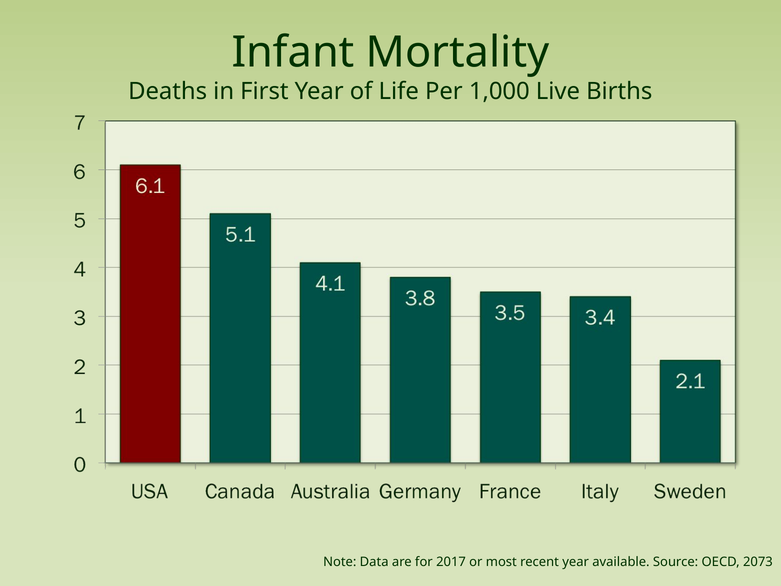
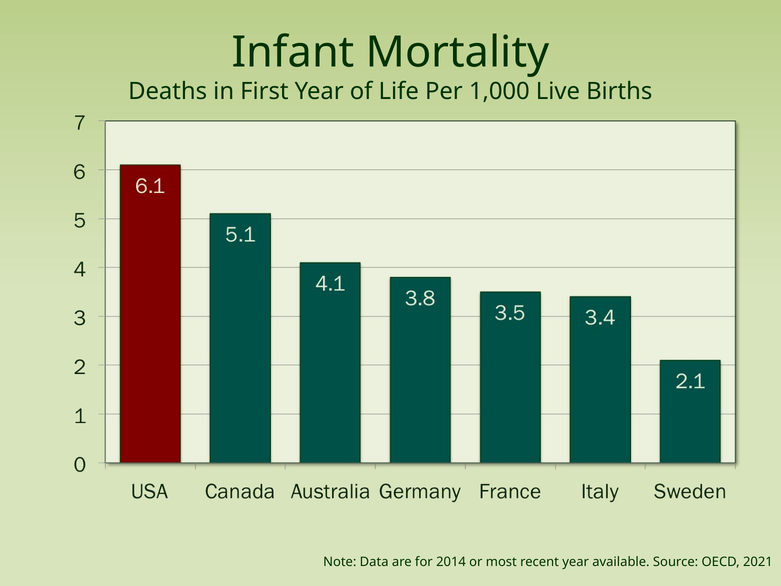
2017: 2017 -> 2014 (451, 562)
2073: 2073 -> 2021 (758, 562)
